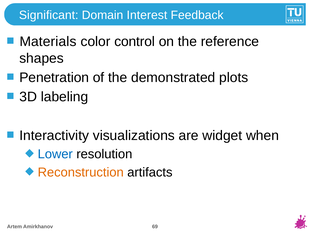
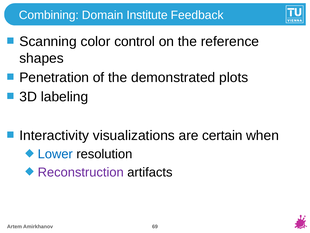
Significant: Significant -> Combining (49, 15)
Interest: Interest -> Institute (147, 15)
Materials: Materials -> Scanning (48, 42)
widget: widget -> certain (222, 135)
Reconstruction colour: orange -> purple (81, 172)
